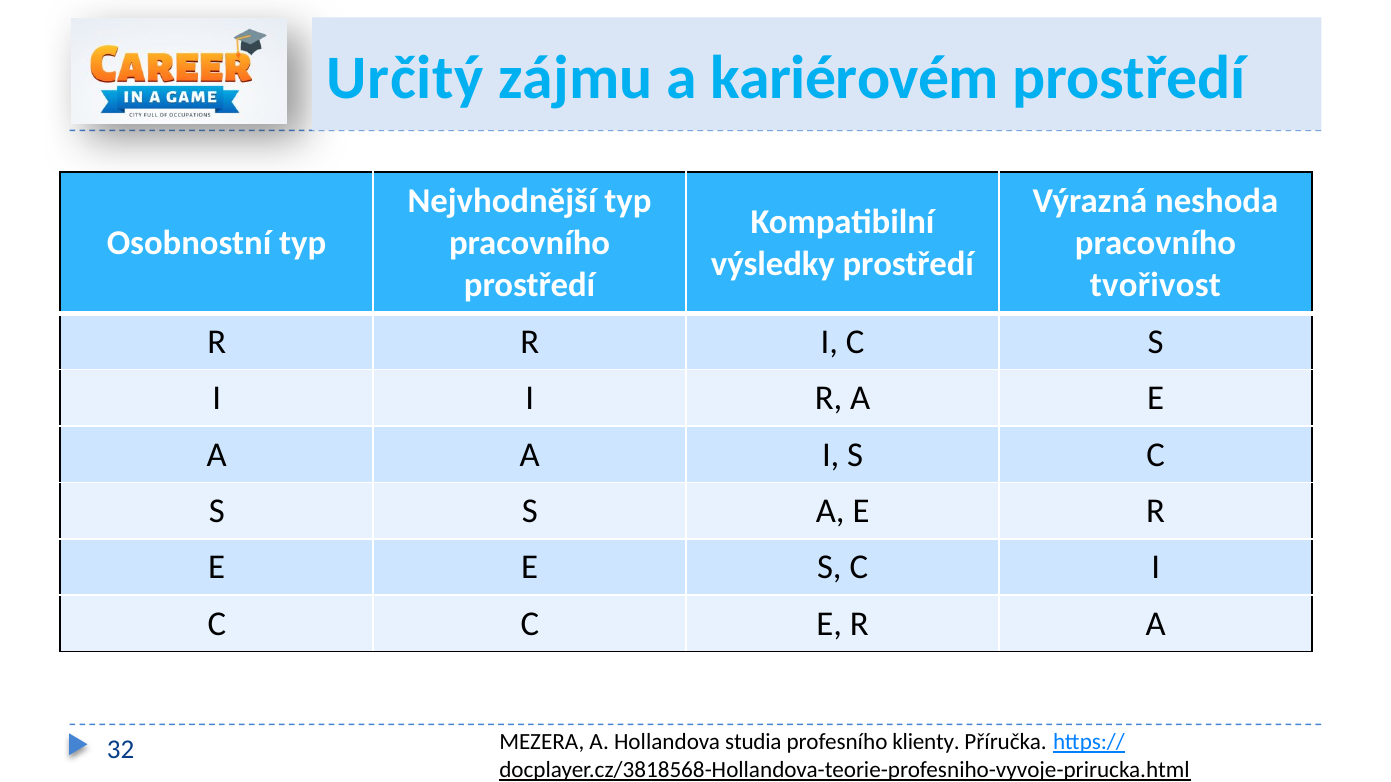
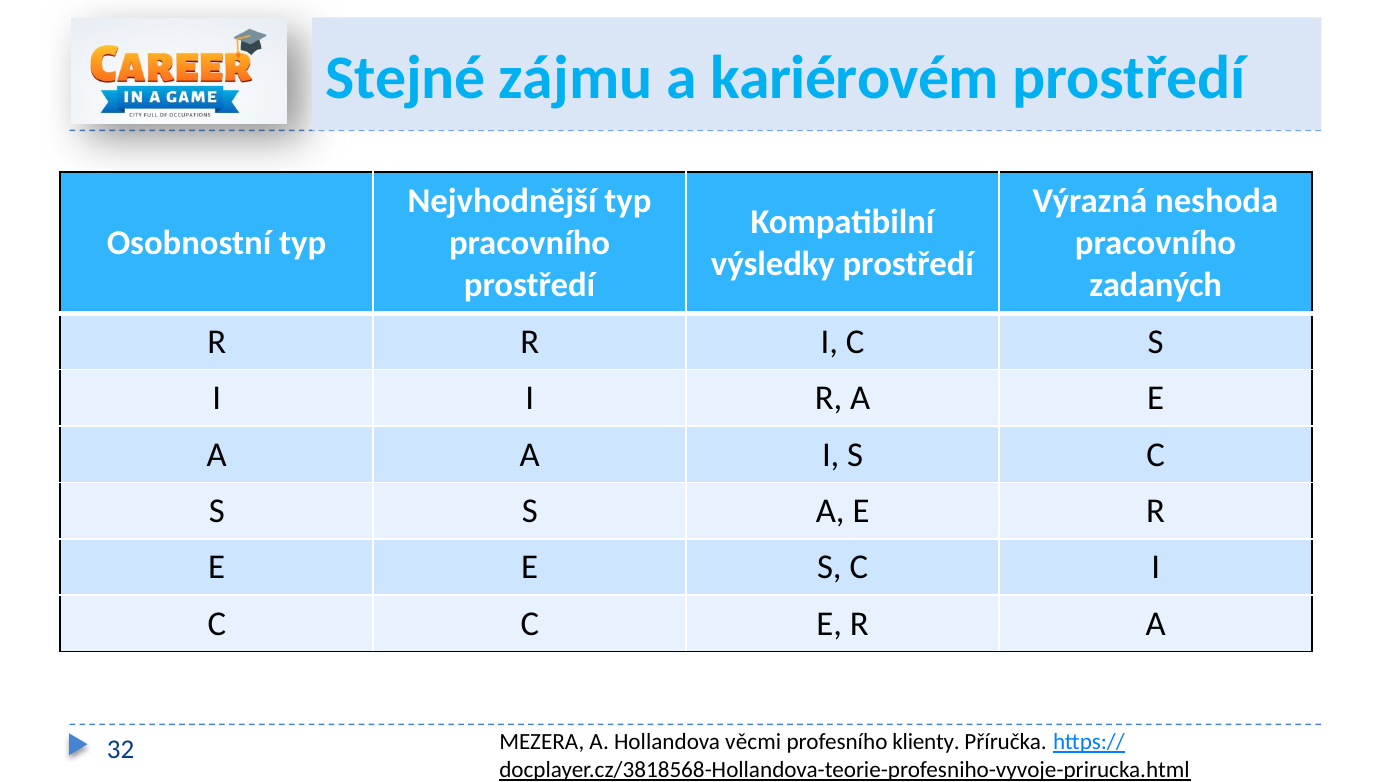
Určitý: Určitý -> Stejné (406, 78)
tvořivost: tvořivost -> zadaných (1156, 286)
studia: studia -> věcmi (753, 742)
